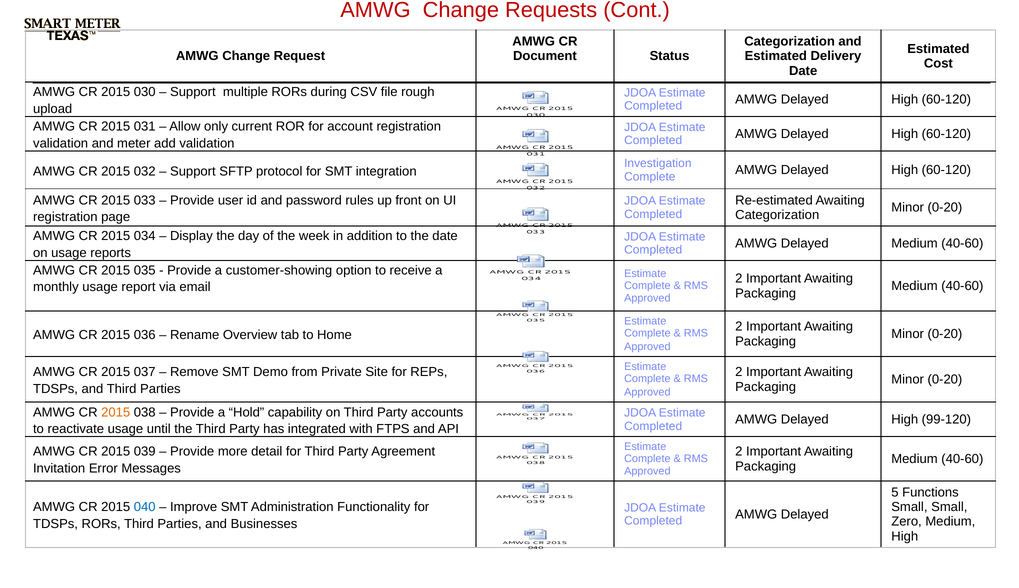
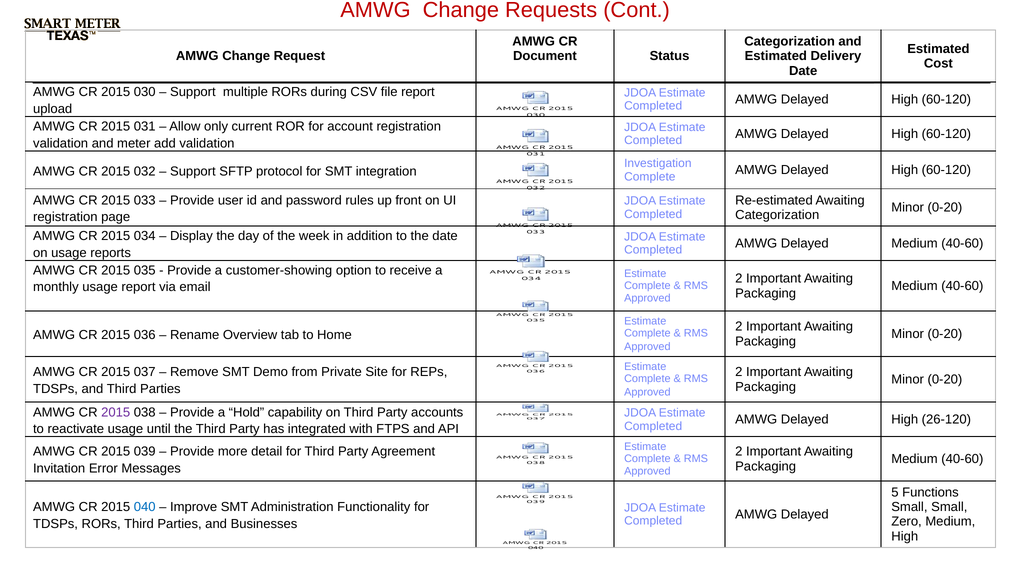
file rough: rough -> report (418, 92)
2015 colour: orange -> purple (116, 412)
99-120: 99-120 -> 26-120 (946, 419)
